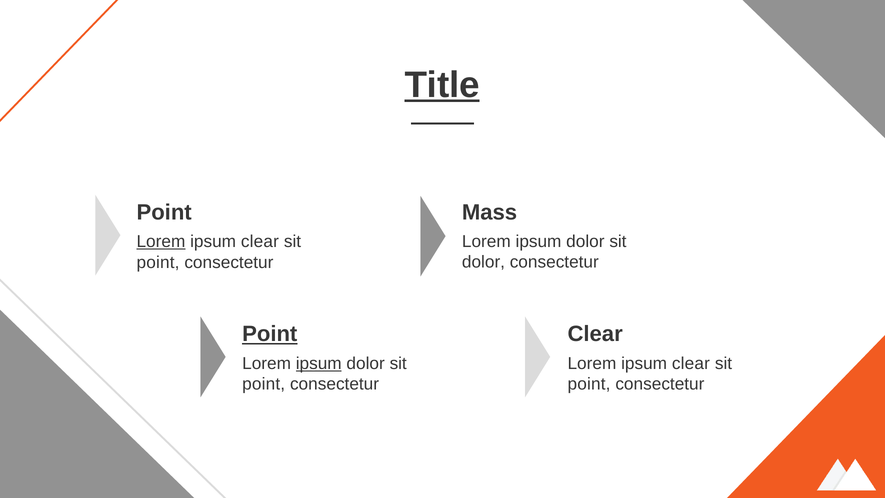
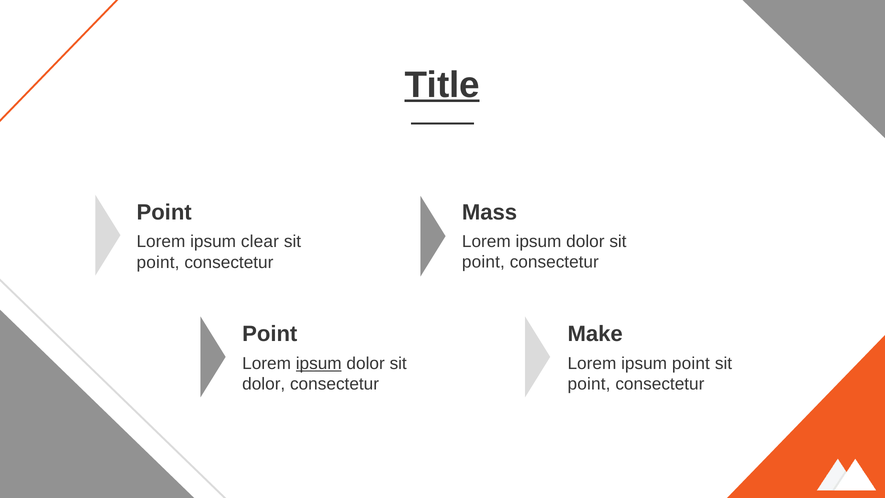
Lorem underline: present -> none (161, 242)
dolor: dolor -> point (483, 262)
Point underline: present -> none (270, 334)
Clear: Clear -> Make (595, 334)
clear: clear -> point (691, 363)
point: point -> dolor (264, 384)
